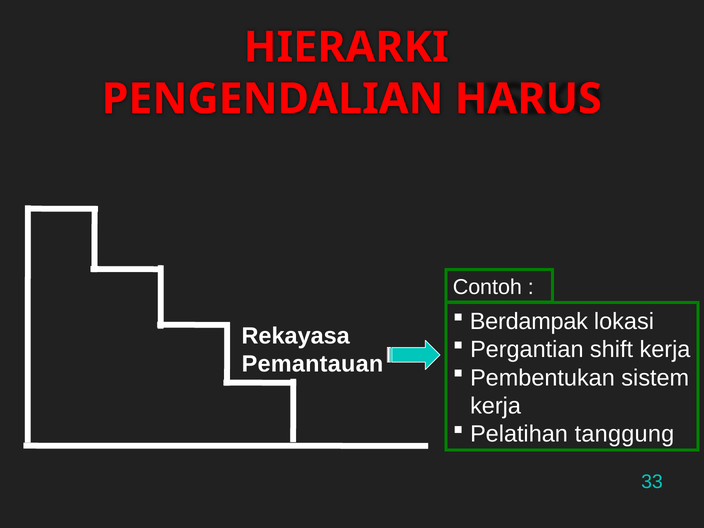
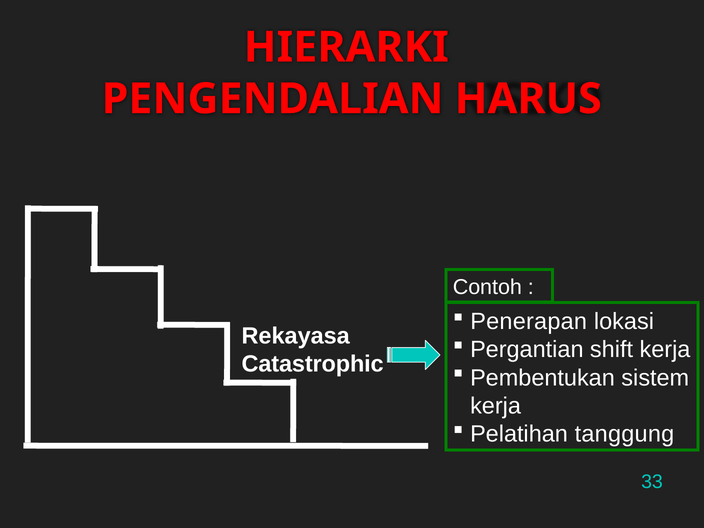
Berdampak: Berdampak -> Penerapan (529, 322)
Pemantauan: Pemantauan -> Catastrophic (313, 364)
